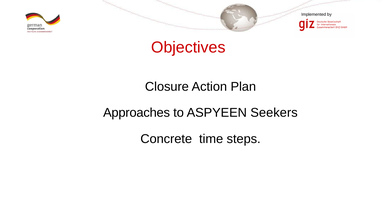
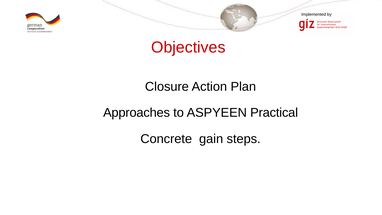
Seekers: Seekers -> Practical (274, 113)
time: time -> gain (211, 139)
